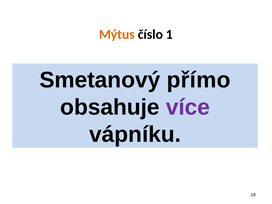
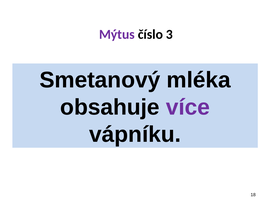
Mýtus colour: orange -> purple (117, 34)
1: 1 -> 3 (169, 34)
přímo: přímo -> mléka (199, 80)
